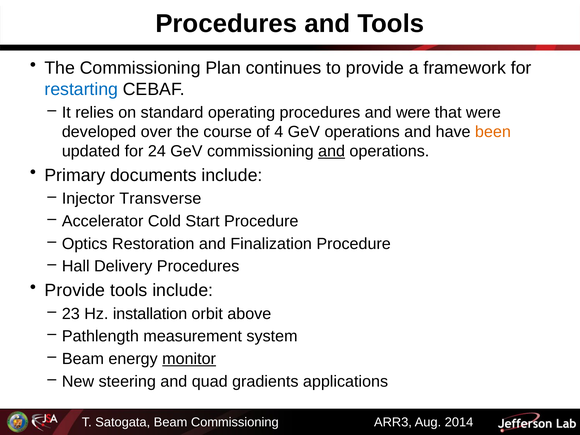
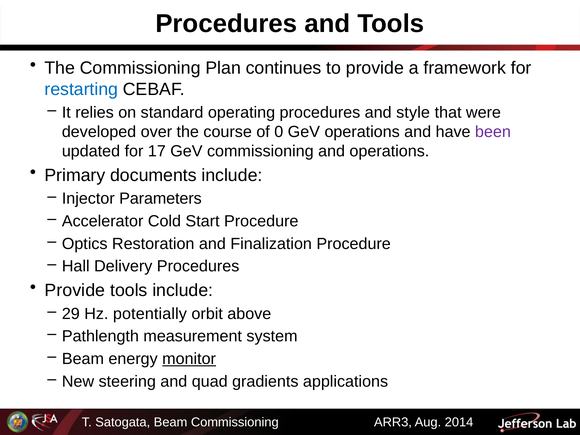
and were: were -> style (413, 113)
4: 4 -> 0 (279, 132)
been colour: orange -> purple (493, 132)
24: 24 -> 17 (157, 151)
and underline: present -> none (332, 151)
Transverse: Transverse -> Parameters (160, 199)
23: 23 -> 29 (71, 314)
installation: installation -> potentially (150, 314)
